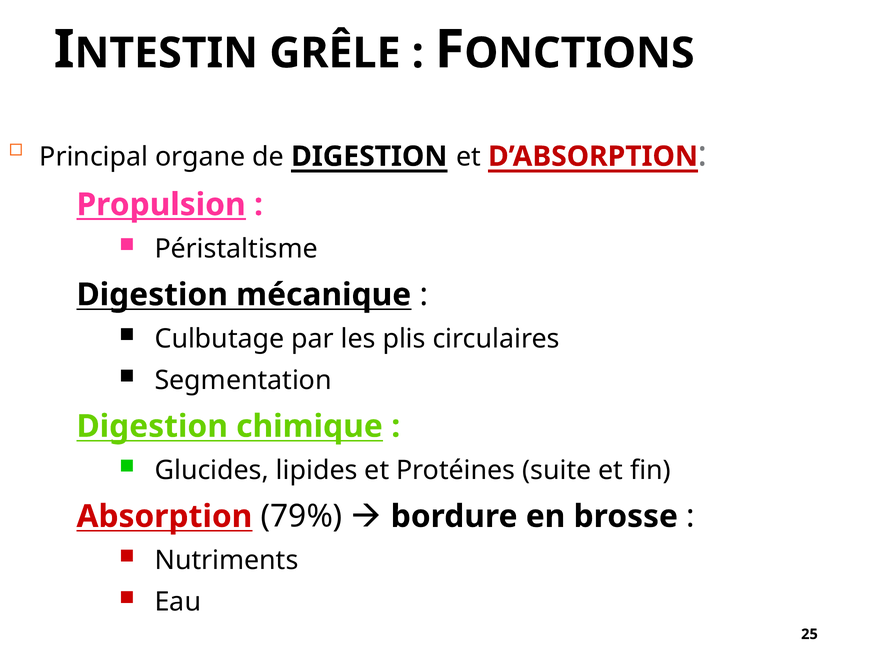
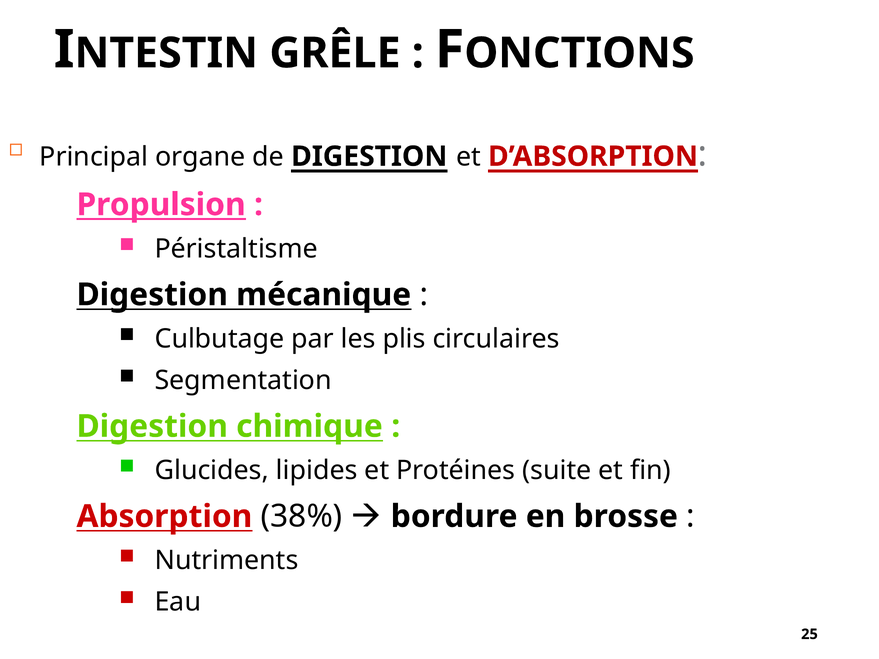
79%: 79% -> 38% (302, 517)
